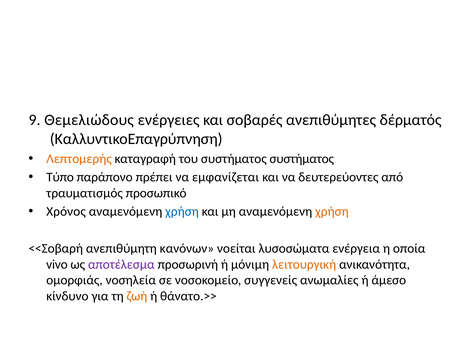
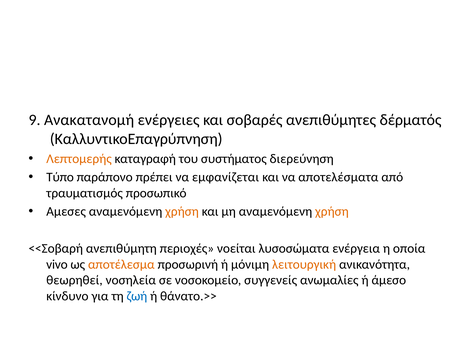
Θεμελιώδους: Θεμελιώδους -> Ανακατανομή (89, 120)
συστήματος συστήματος: συστήματος -> διερεύνηση (302, 159)
δευτερεύοντες: δευτερεύοντες -> αποτελέσματα (338, 177)
Χρόνος: Χρόνος -> Αμεσες (66, 212)
χρήση colour: blue -> orange (182, 212)
κανόνων: κανόνων -> περιοχές (187, 249)
αποτέλεσμα colour: purple -> orange (121, 265)
ομορφιάς: ομορφιάς -> θεωρηθεί (74, 280)
ζωή colour: orange -> blue (137, 296)
